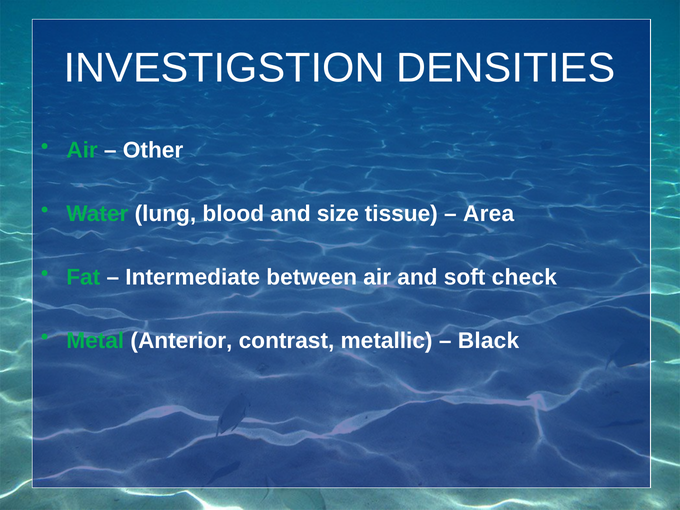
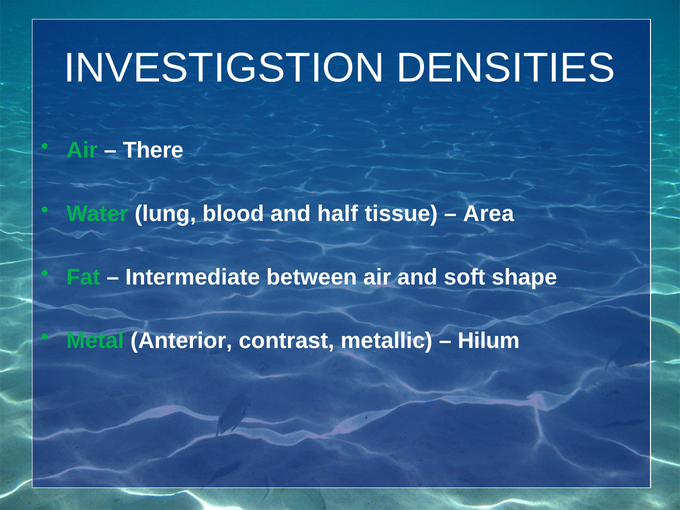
Other: Other -> There (153, 150)
size: size -> half (338, 214)
check: check -> shape (524, 277)
Black: Black -> Hilum (489, 341)
